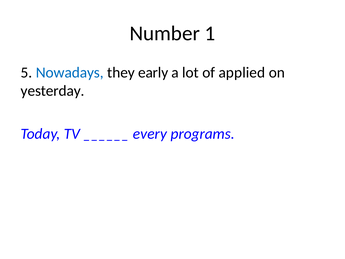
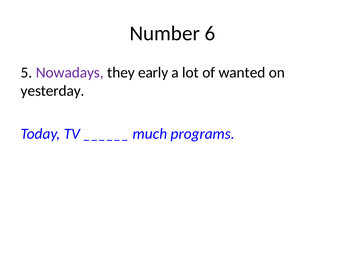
1: 1 -> 6 (210, 33)
Nowadays colour: blue -> purple (70, 72)
applied: applied -> wanted (242, 72)
every: every -> much (150, 134)
